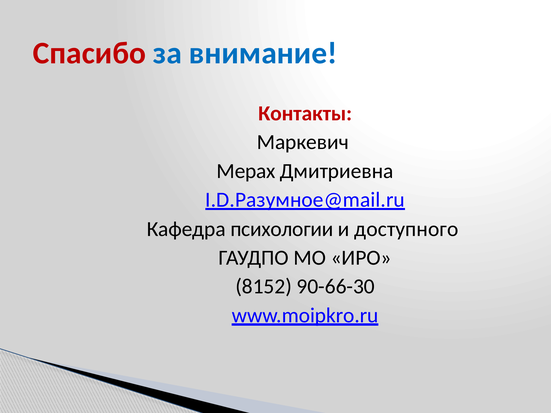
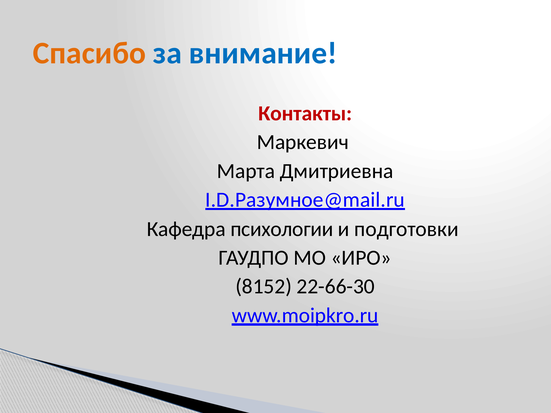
Спасибо colour: red -> orange (89, 53)
Мерах: Мерах -> Марта (246, 171)
доступного: доступного -> подготовки (406, 229)
90-66-30: 90-66-30 -> 22-66-30 (336, 287)
